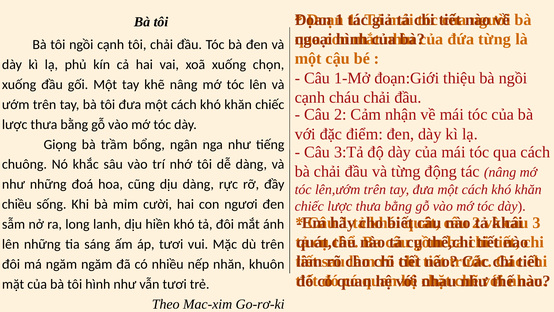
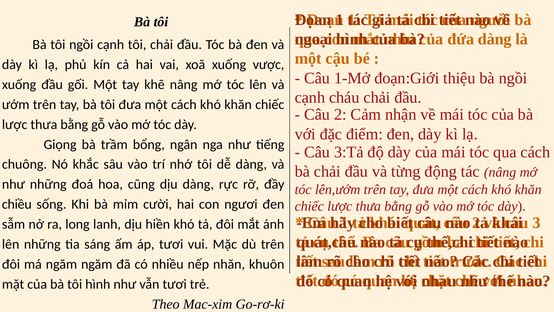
đứa từng: từng -> dàng (495, 39)
chọn: chọn -> vược (269, 65)
